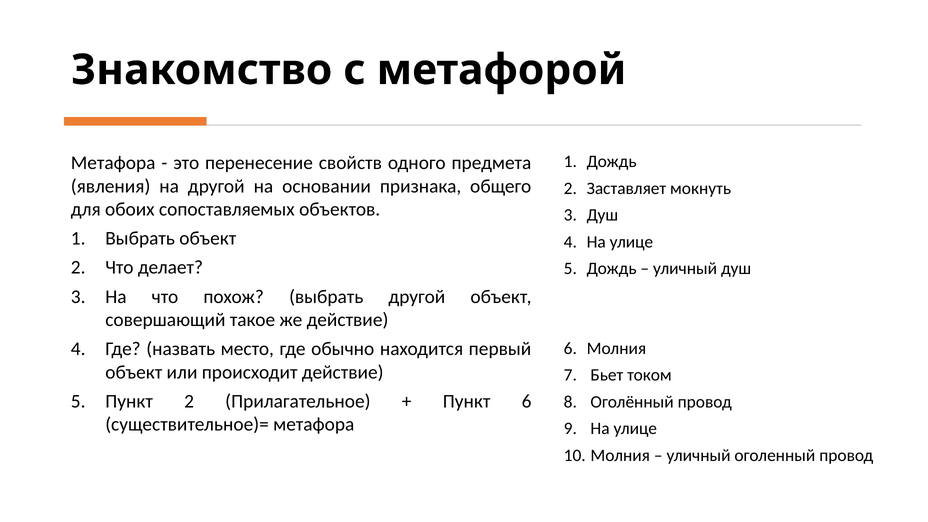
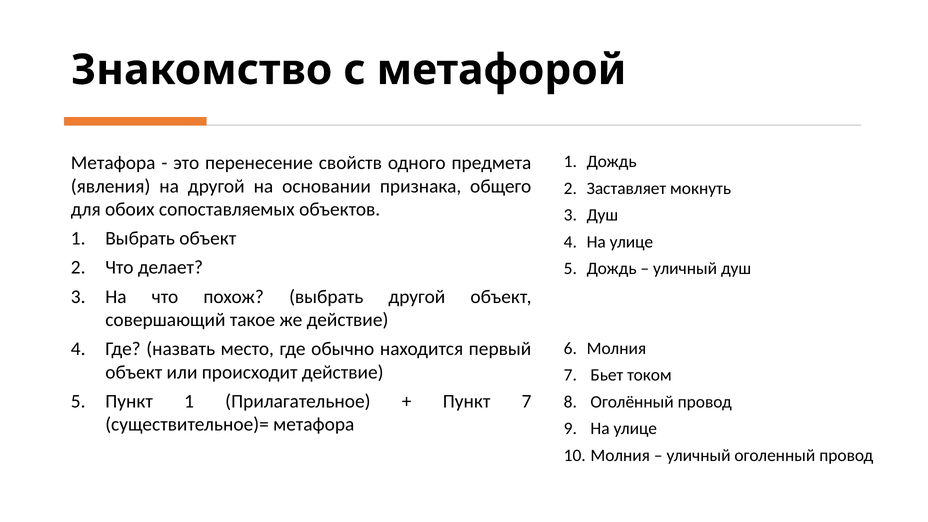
Пункт 2: 2 -> 1 (189, 401)
Пункт 6: 6 -> 7 (527, 401)
